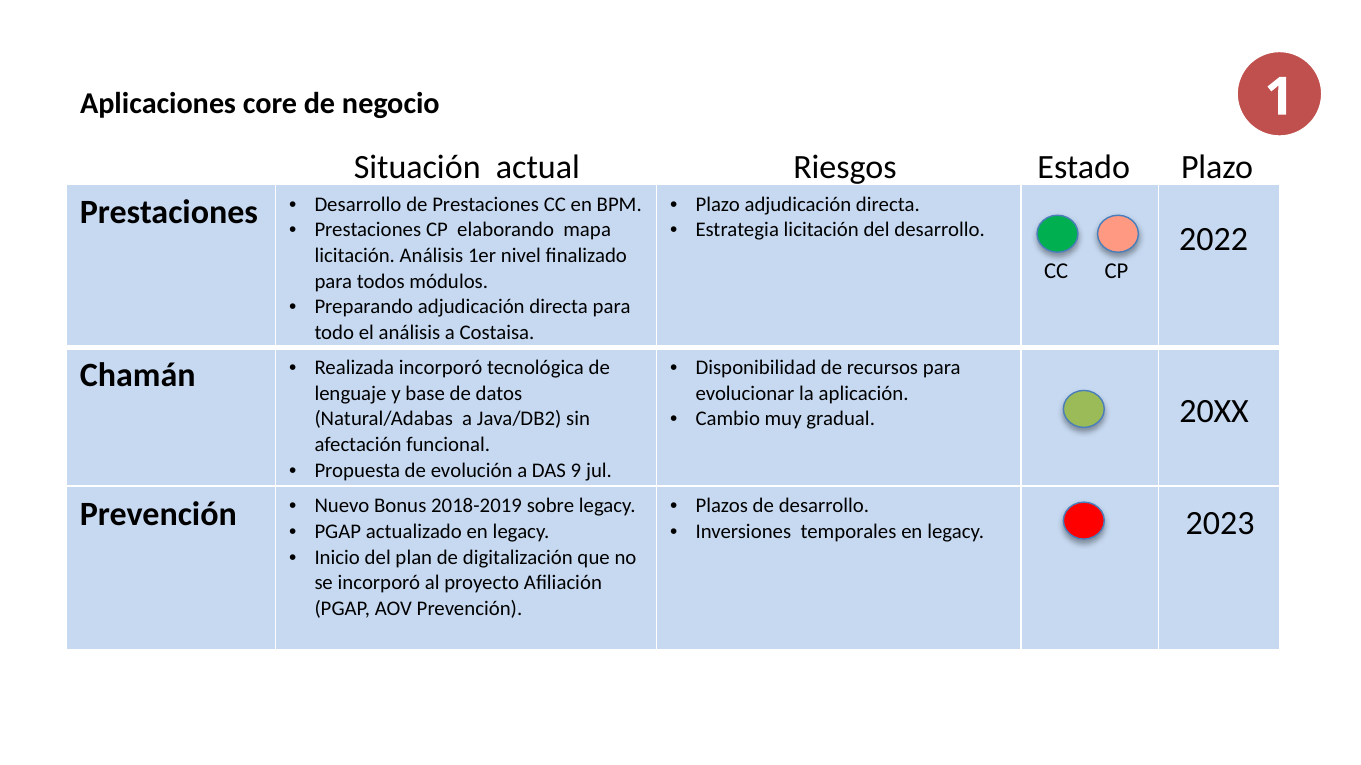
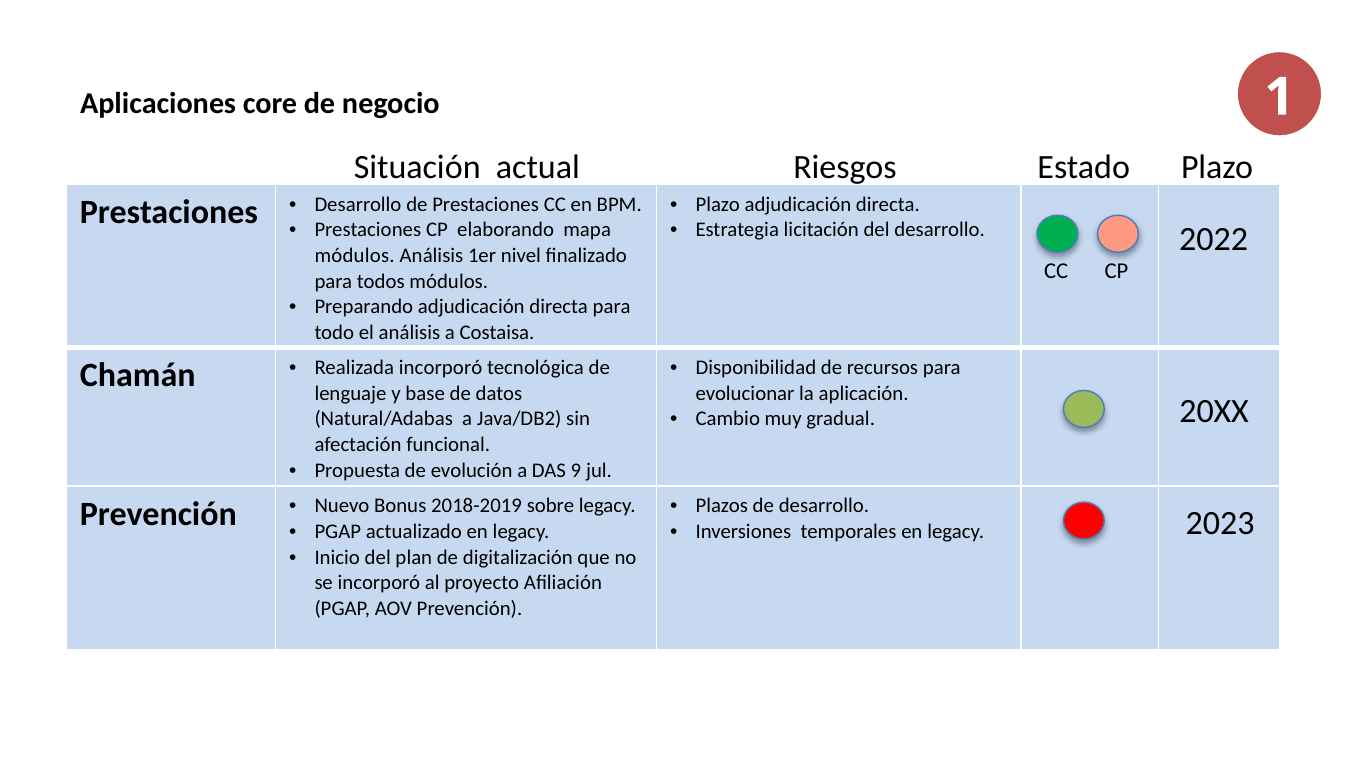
licitación: licitación -> módulos (355, 256)
